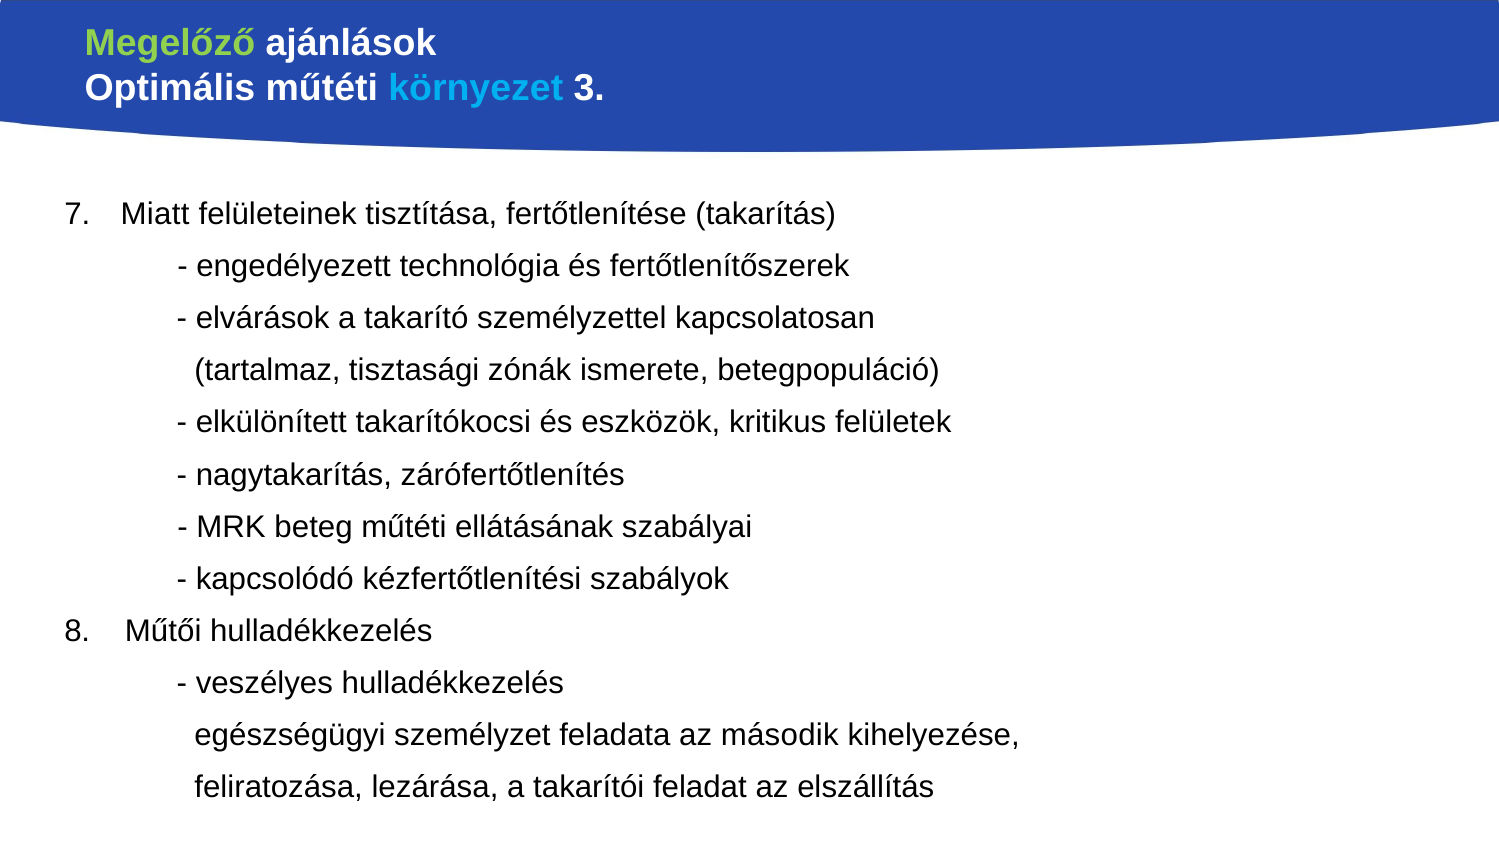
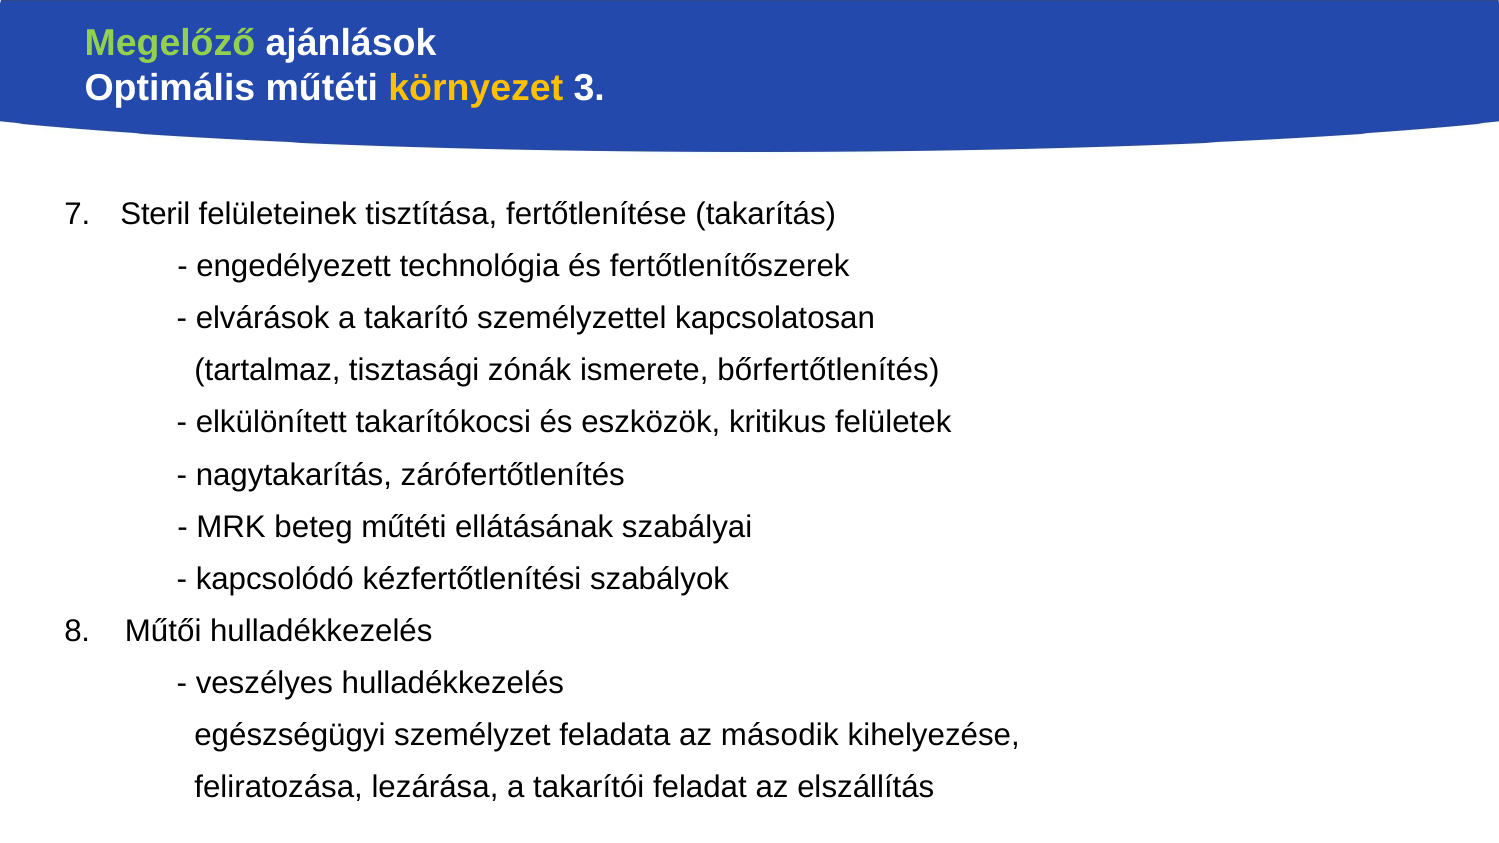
környezet colour: light blue -> yellow (476, 88)
Miatt: Miatt -> Steril (155, 214)
betegpopuláció: betegpopuláció -> bőrfertőtlenítés (828, 371)
